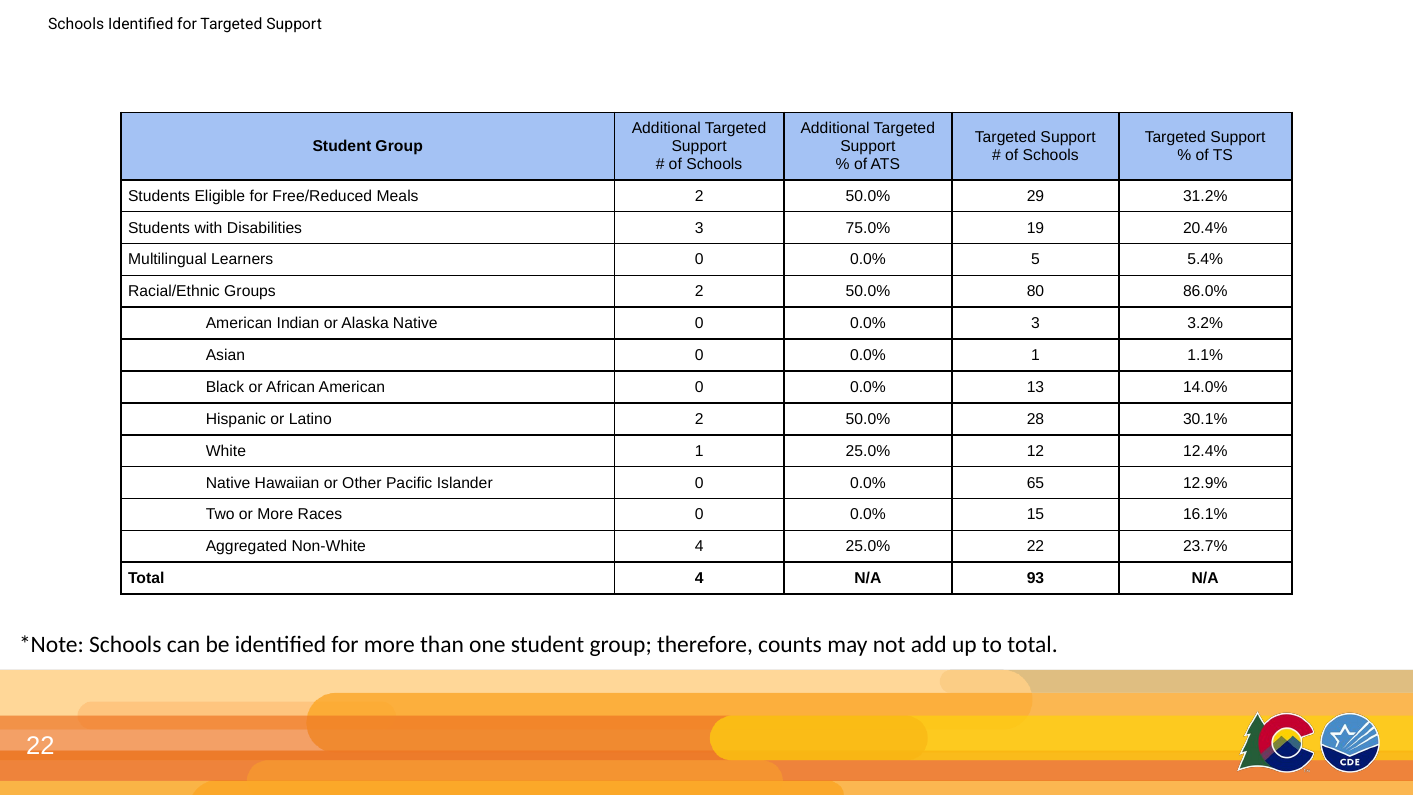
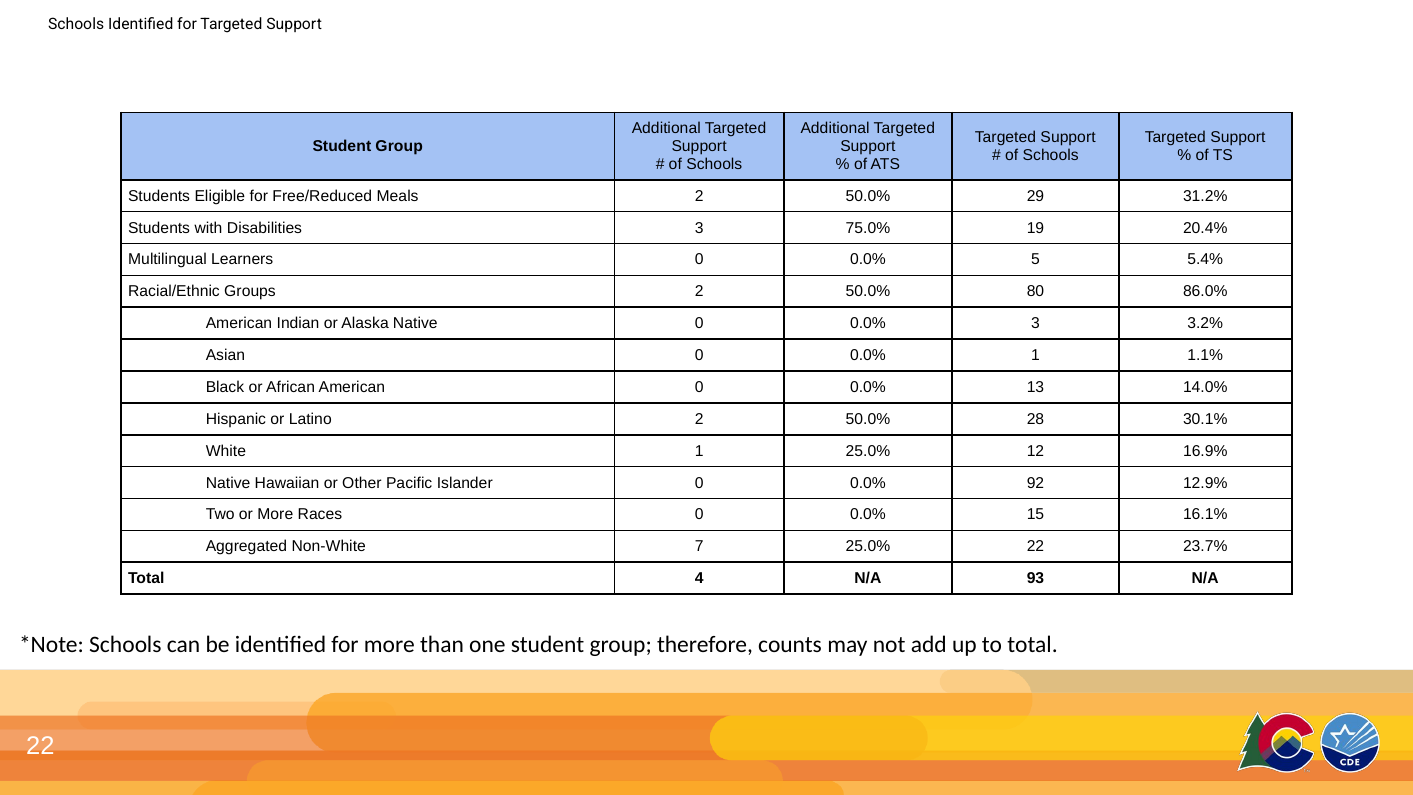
12.4%: 12.4% -> 16.9% (1205, 451)
65: 65 -> 92 (1035, 483)
Non-White 4: 4 -> 7 (699, 547)
